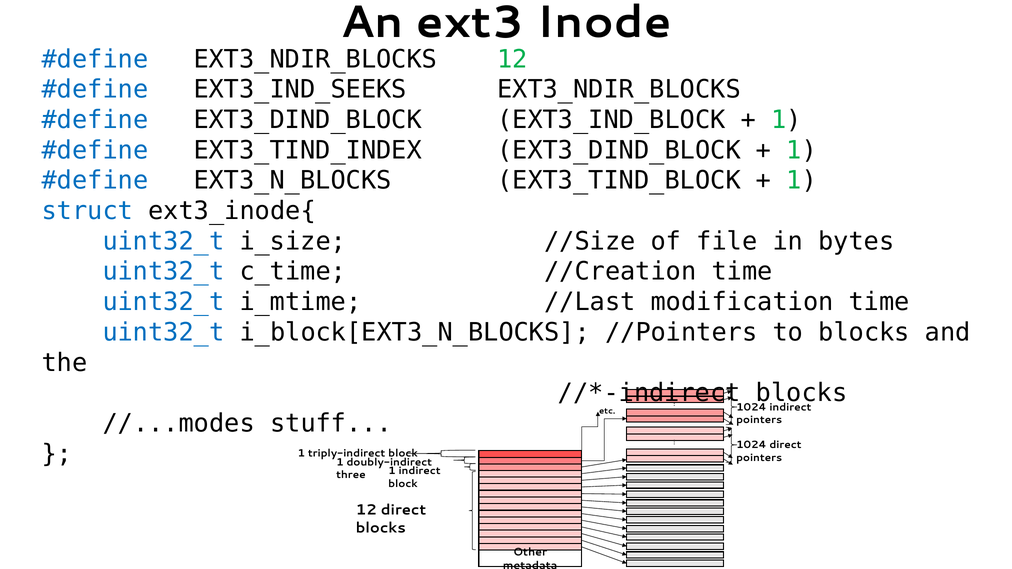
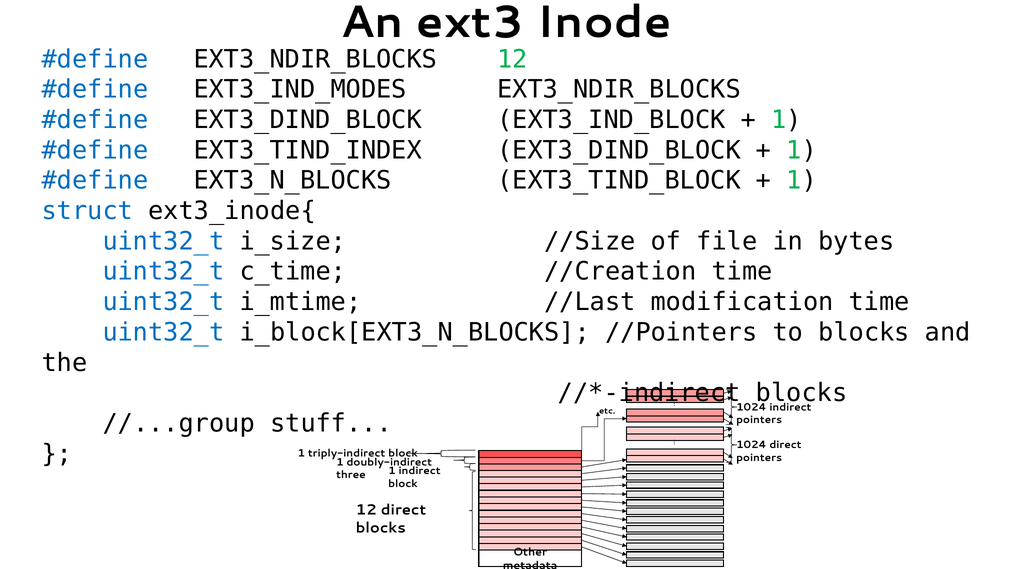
EXT3_IND_SEEKS: EXT3_IND_SEEKS -> EXT3_IND_MODES (300, 90)
//...modes: //...modes -> //...group (179, 424)
